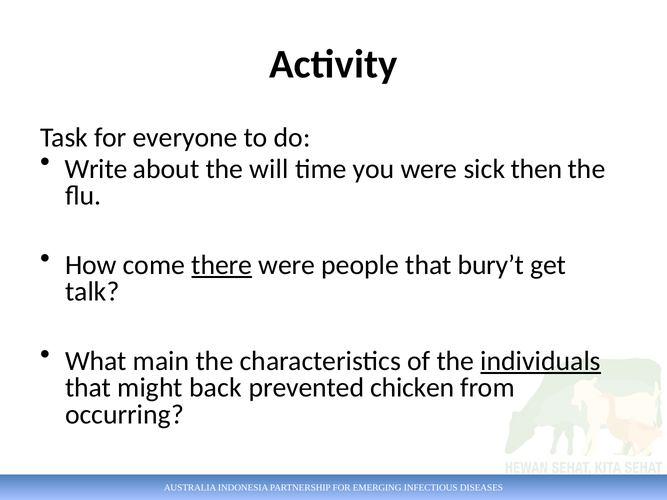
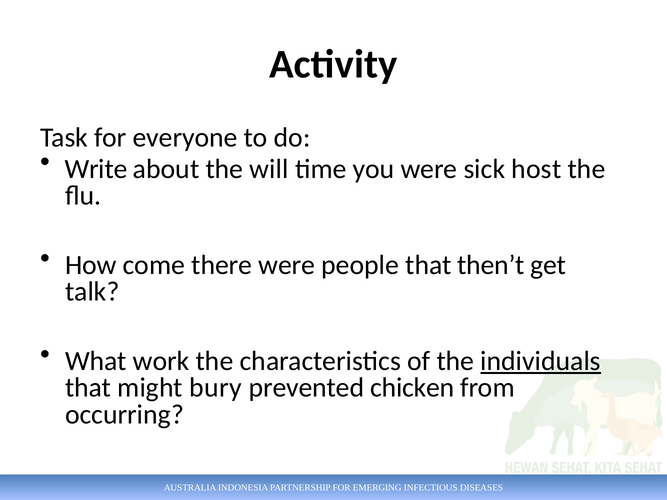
then: then -> host (536, 169)
there underline: present -> none (222, 265)
bury’t: bury’t -> then’t (491, 265)
main: main -> work (161, 361)
back: back -> bury (216, 388)
